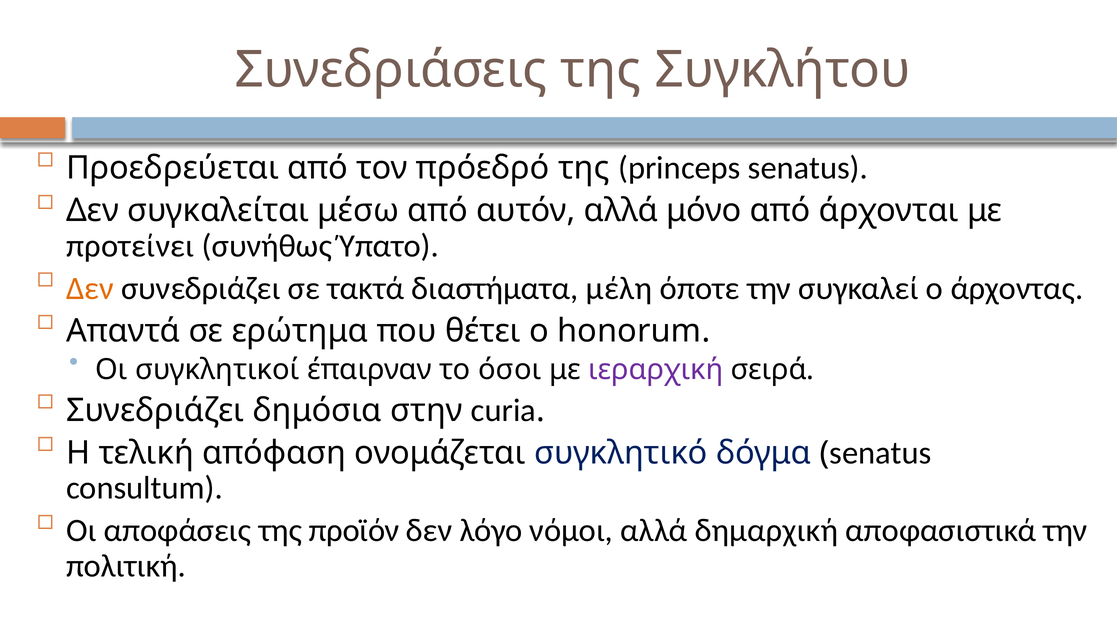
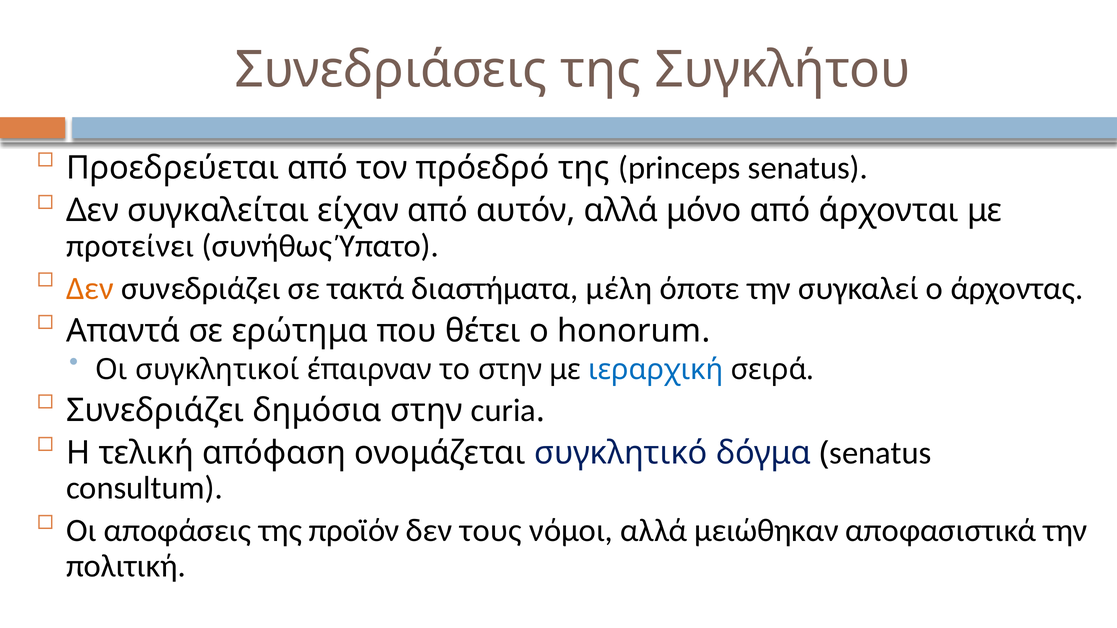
μέσω: μέσω -> είχαν (358, 211)
το όσοι: όσοι -> στην (510, 370)
ιεραρχική colour: purple -> blue (656, 370)
λόγο: λόγο -> τους (491, 531)
δημαρχική: δημαρχική -> μειώθηκαν (766, 531)
